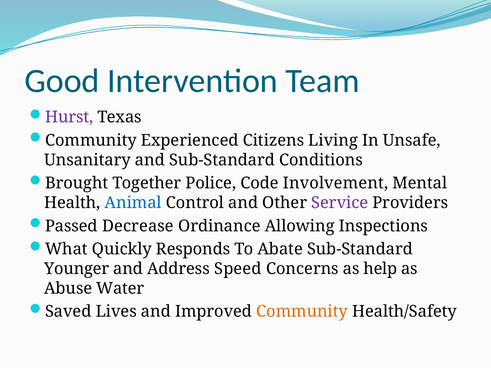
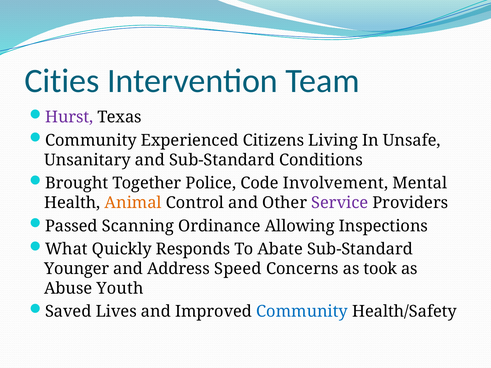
Good: Good -> Cities (62, 81)
Animal colour: blue -> orange (133, 203)
Decrease: Decrease -> Scanning (138, 226)
help: help -> took (380, 269)
Water: Water -> Youth (120, 289)
Community colour: orange -> blue (302, 312)
